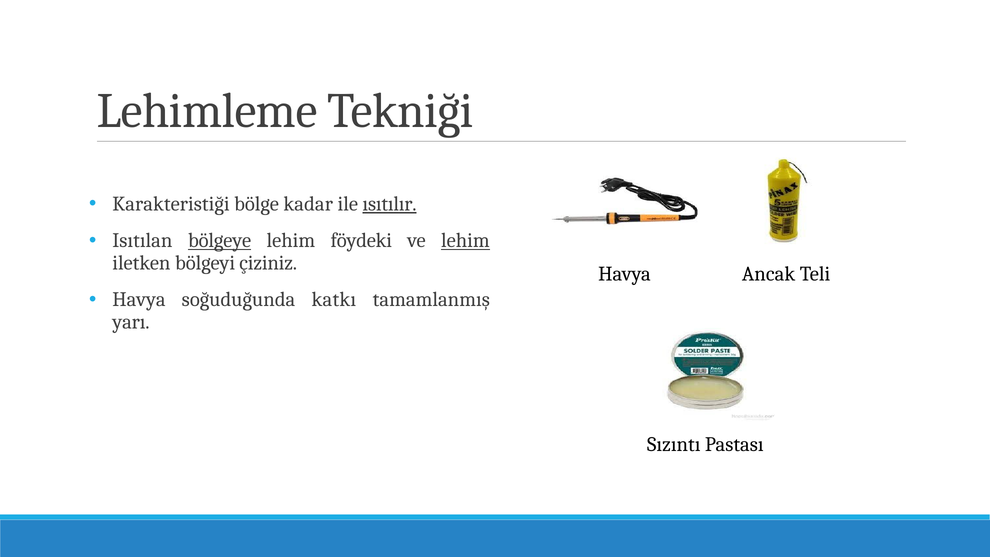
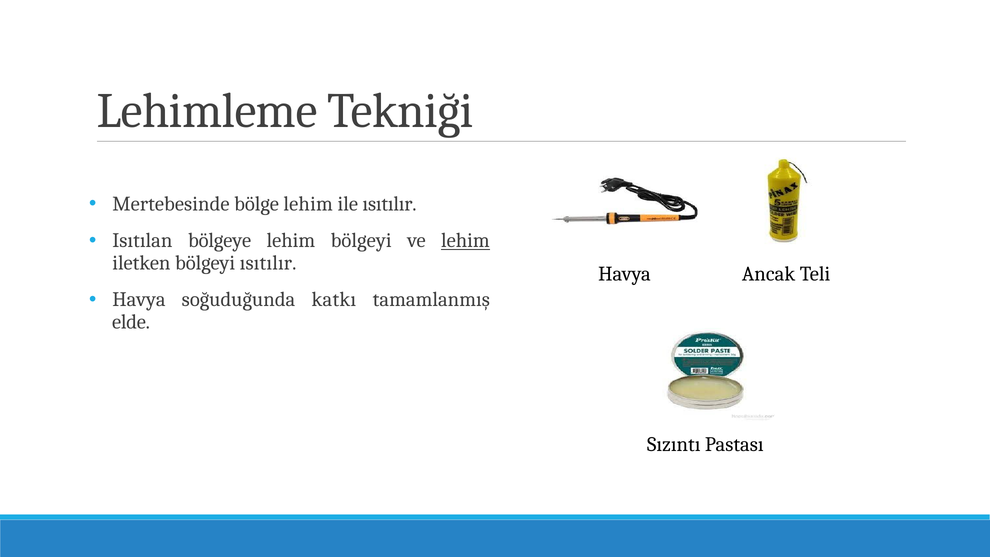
Karakteristiği: Karakteristiği -> Mertebesinde (171, 204)
bölge kadar: kadar -> lehim (308, 204)
ısıtılır underline: present -> none (390, 204)
bölgeye underline: present -> none (220, 241)
lehim föydeki: föydeki -> bölgeyi (361, 241)
bölgeyi çiziniz: çiziniz -> ısıtılır (268, 263)
yarı: yarı -> elde (131, 322)
